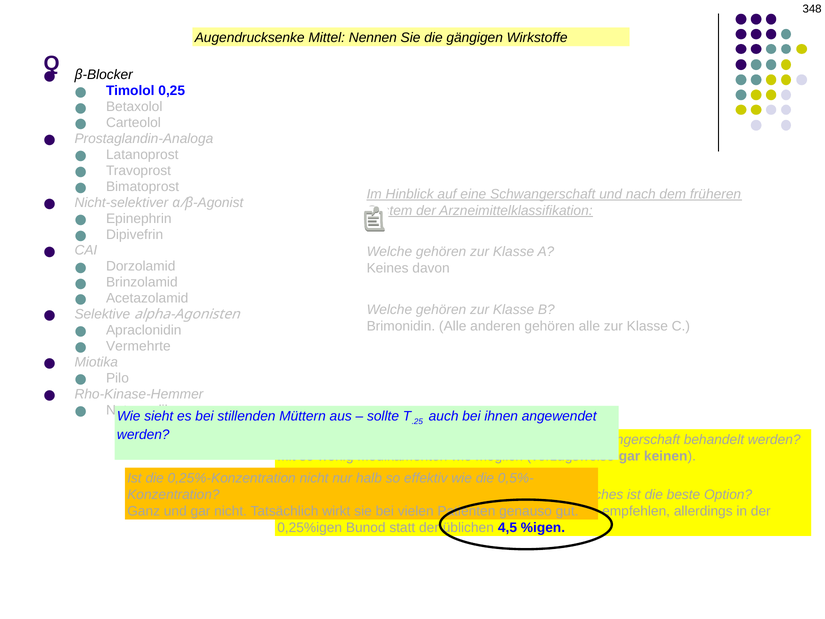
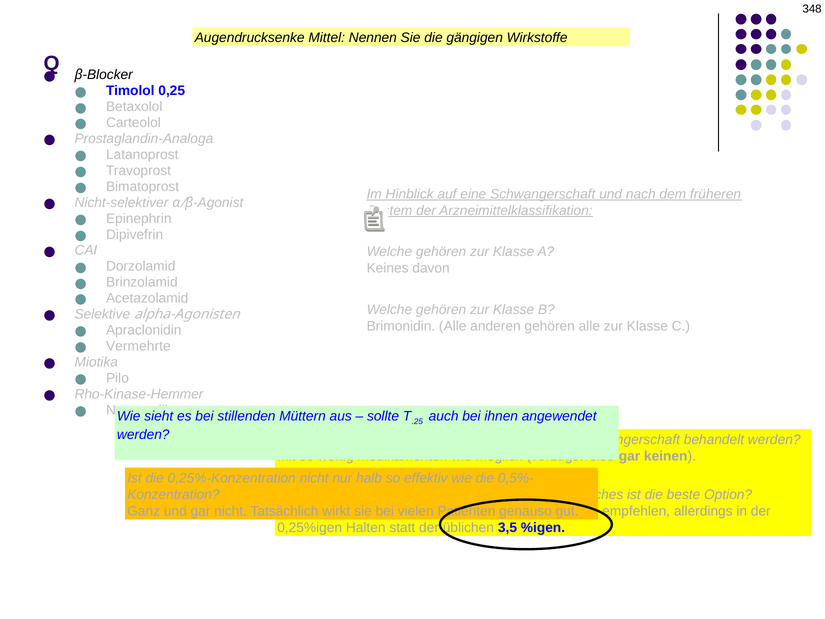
Bunod: Bunod -> Halten (366, 527)
4,5: 4,5 -> 3,5 (508, 527)
